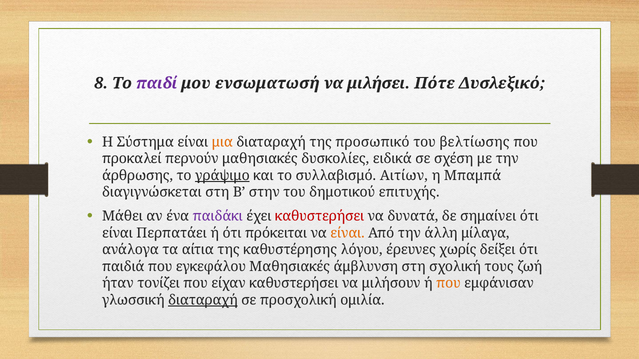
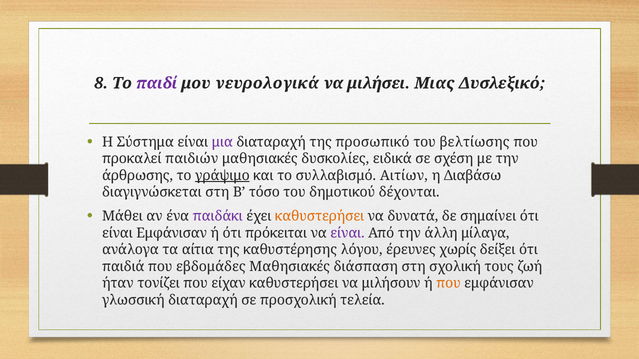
ενσωματωσή: ενσωματωσή -> νευρολογικά (267, 83)
Πότε: Πότε -> Μιας (434, 83)
μια colour: orange -> purple (222, 142)
περνούν: περνούν -> παιδιών (192, 159)
Μπαμπά: Μπαμπά -> Διαβάσω (473, 176)
στην: στην -> τόσο (264, 193)
επιτυχής: επιτυχής -> δέχονται (409, 193)
καθυστερήσει colour: red -> orange (320, 217)
είναι Περπατάει: Περπατάει -> Εμφάνισαν (172, 233)
είναι colour: orange -> purple (348, 233)
εγκεφάλου: εγκεφάλου -> εβδομάδες (211, 267)
άμβλυνση: άμβλυνση -> διάσπαση (366, 267)
διαταραχή underline: present -> none (203, 300)
ομιλία: ομιλία -> τελεία (362, 300)
